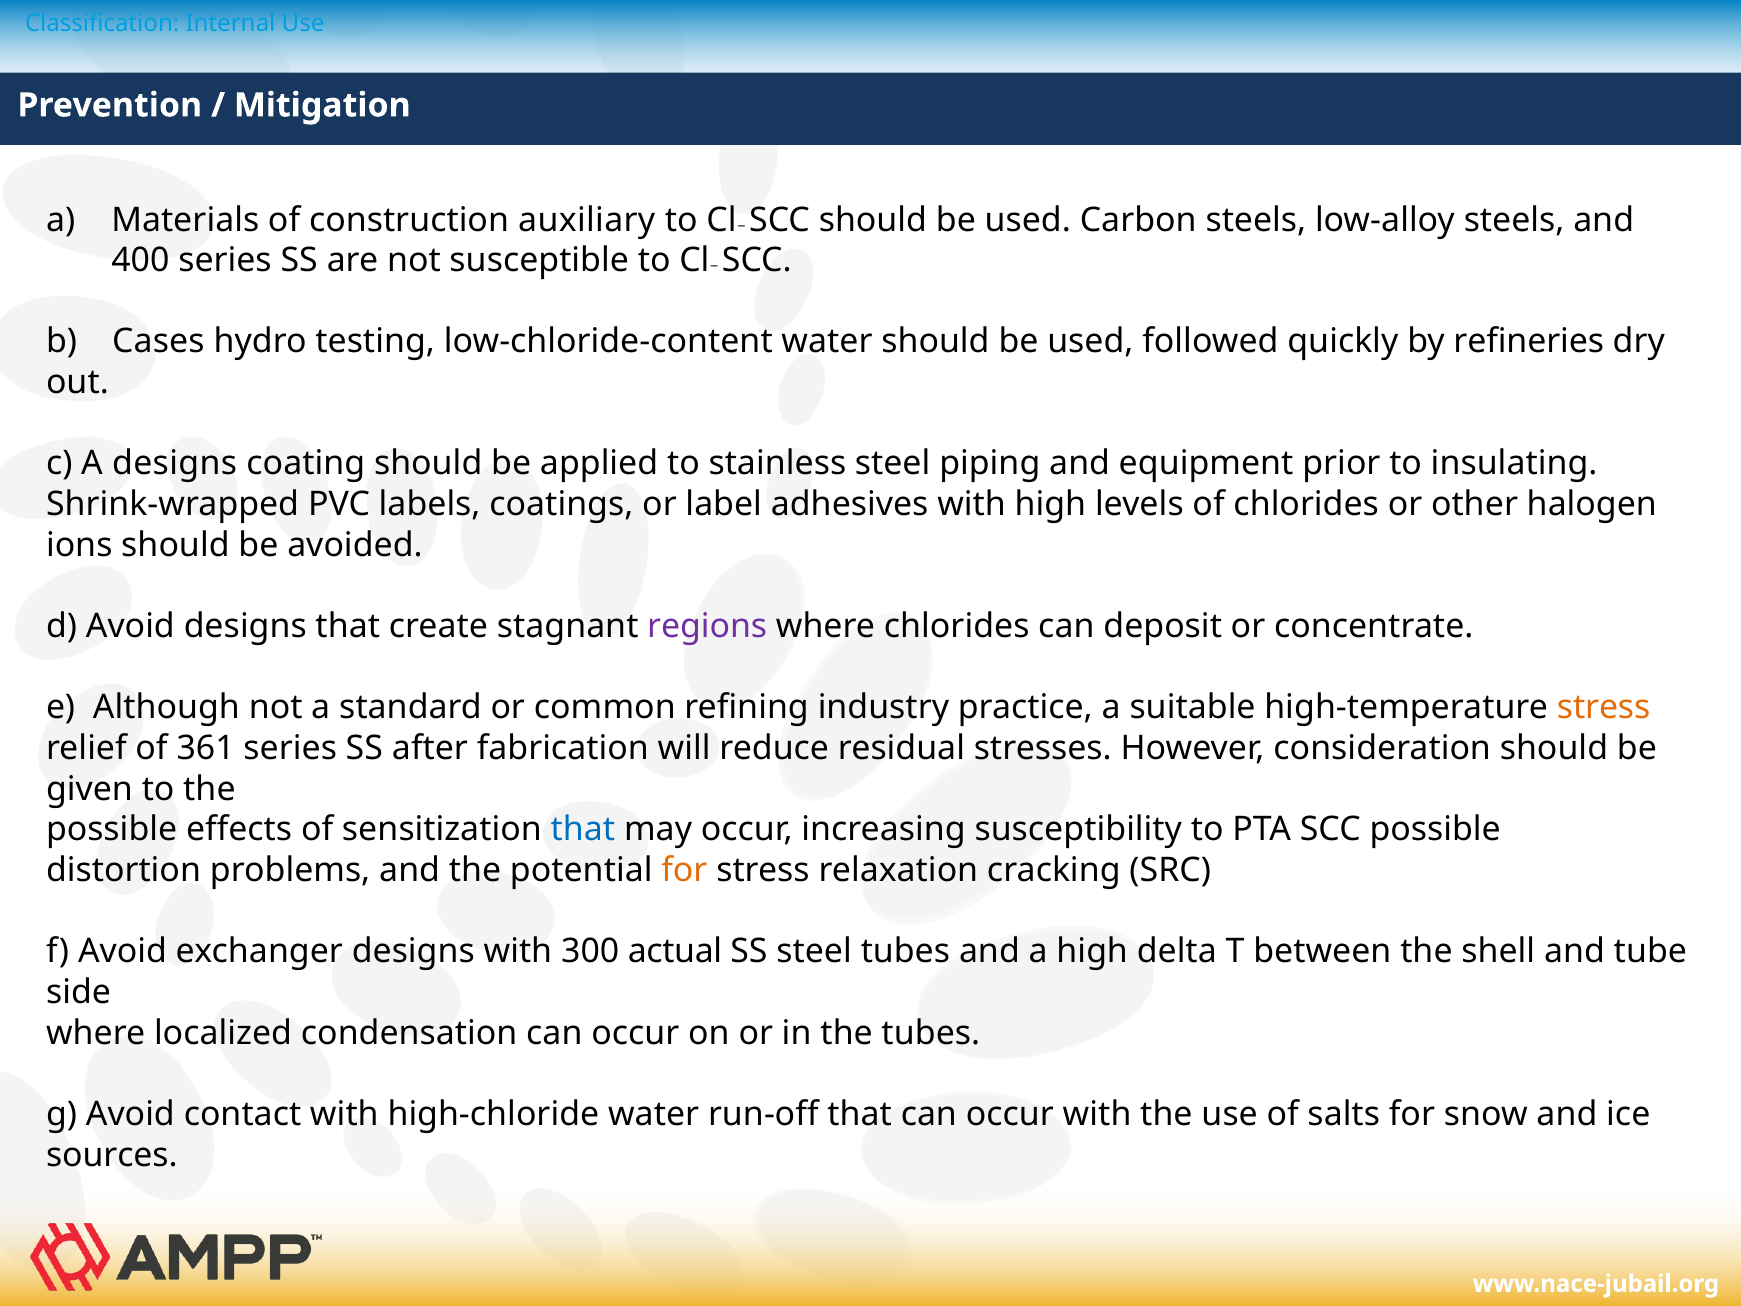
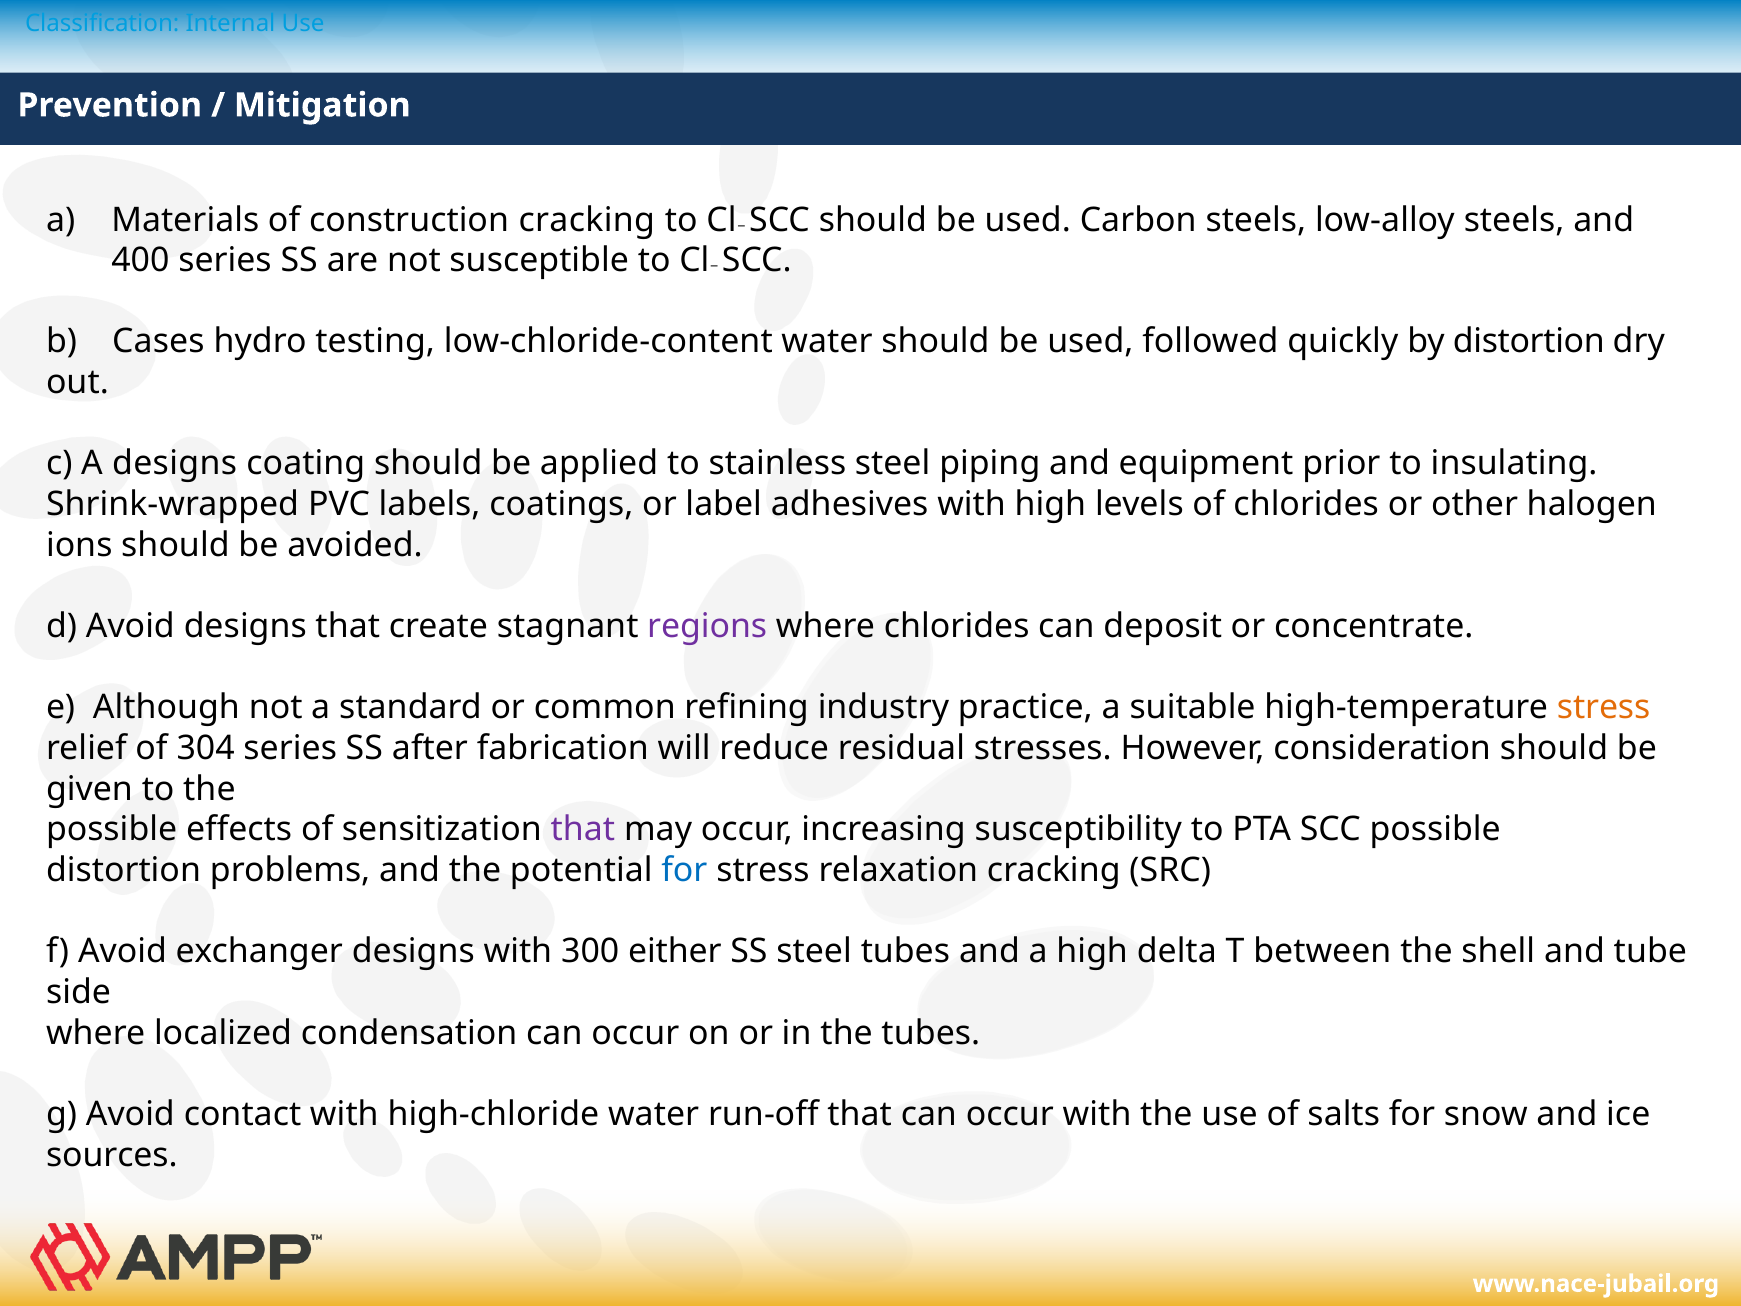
construction auxiliary: auxiliary -> cracking (587, 220)
by refineries: refineries -> distortion (1529, 342)
361: 361 -> 304 (206, 748)
that colour: blue -> purple (583, 830)
for colour: orange -> blue (684, 870)
actual: actual -> either (675, 951)
